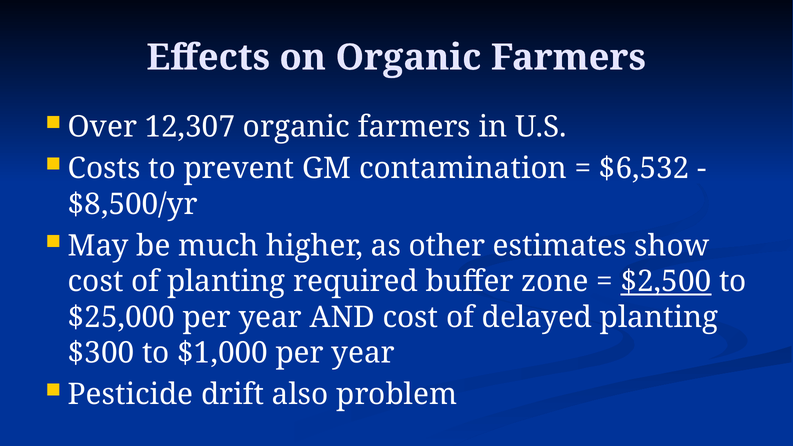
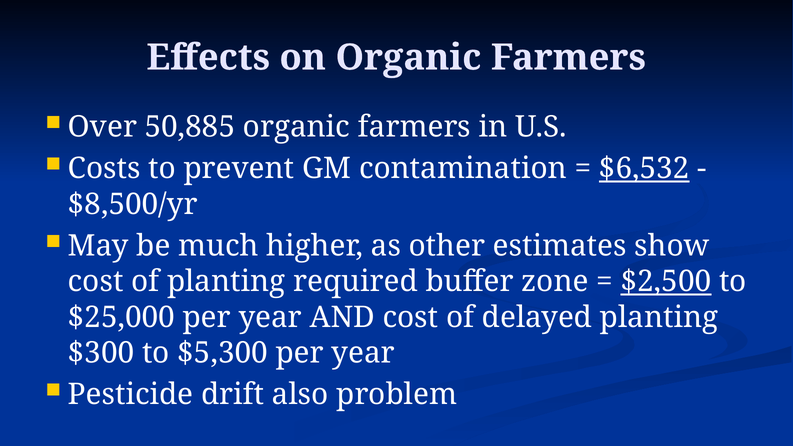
12,307: 12,307 -> 50,885 (190, 127)
$6,532 underline: none -> present (644, 169)
$1,000: $1,000 -> $5,300 (223, 353)
